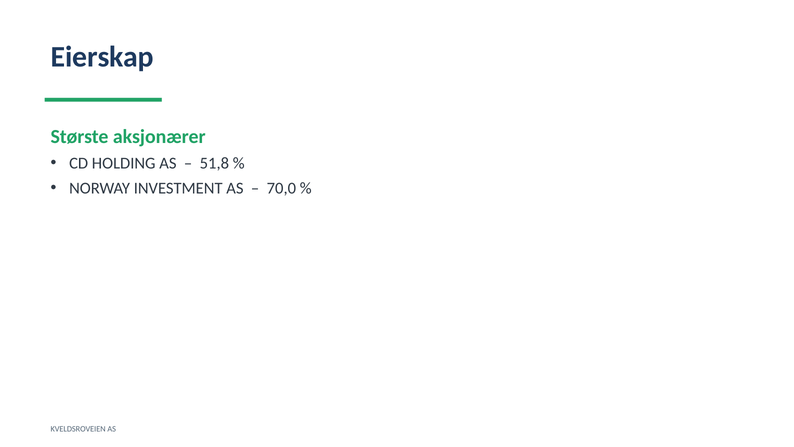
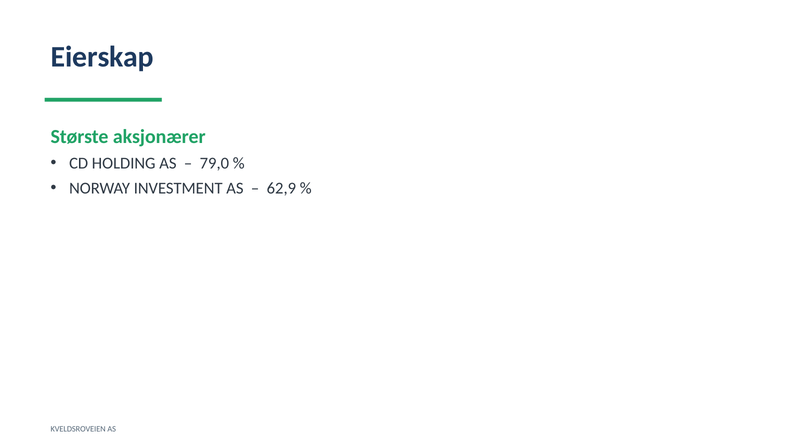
51,8: 51,8 -> 79,0 (214, 163)
70,0: 70,0 -> 62,9 (281, 188)
